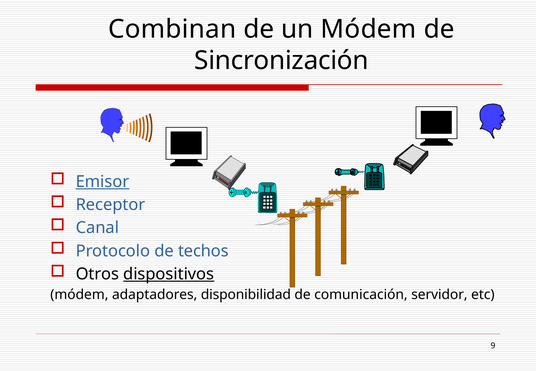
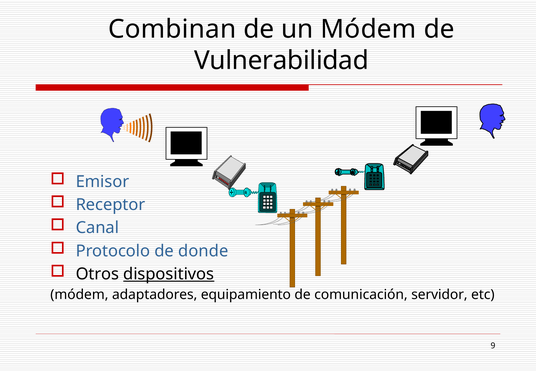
Sincronización: Sincronización -> Vulnerabilidad (281, 61)
Emisor underline: present -> none (103, 182)
techos: techos -> donde (203, 251)
disponibilidad: disponibilidad -> equipamiento (246, 295)
